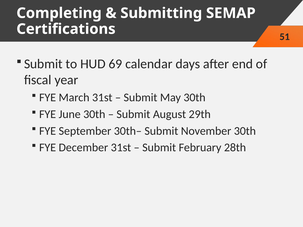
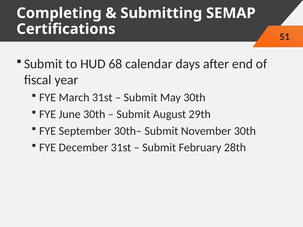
69: 69 -> 68 (115, 64)
